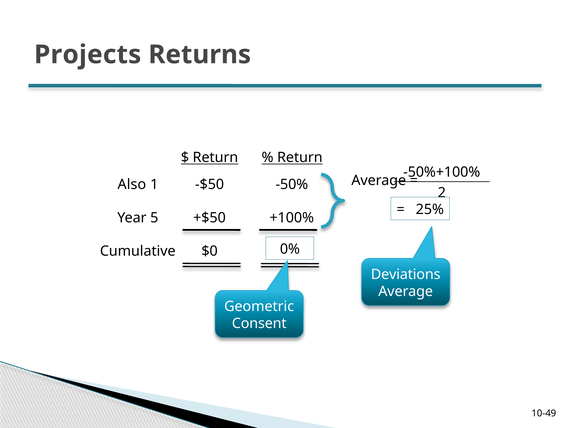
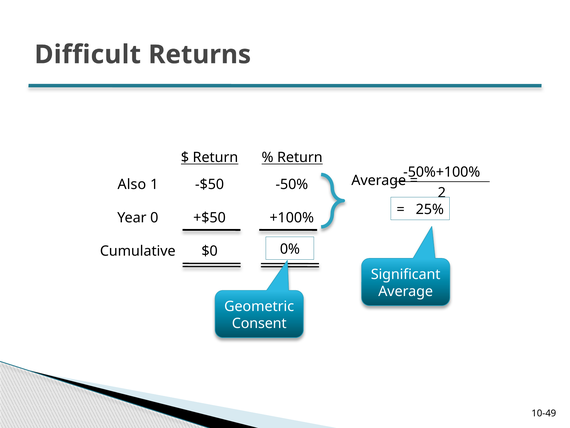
Projects: Projects -> Difficult (88, 55)
5: 5 -> 0 (154, 217)
Deviations: Deviations -> Significant (406, 274)
